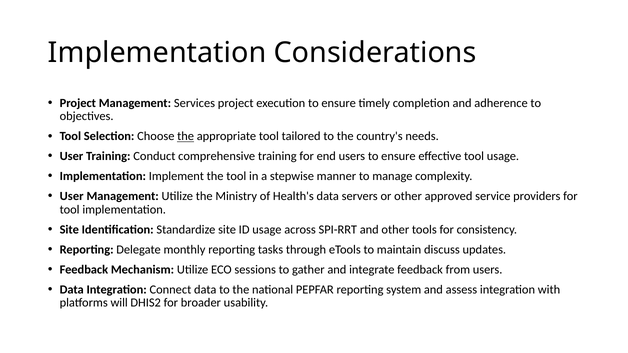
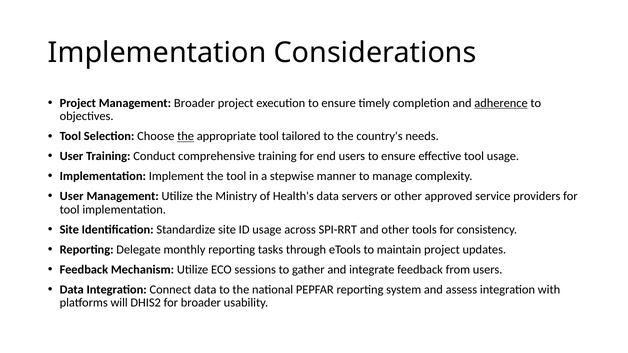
Management Services: Services -> Broader (194, 103)
adherence underline: none -> present (501, 103)
maintain discuss: discuss -> project (442, 250)
